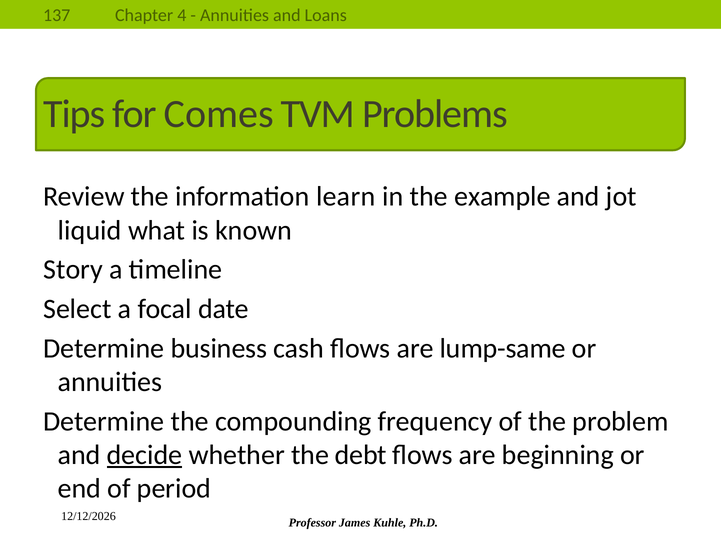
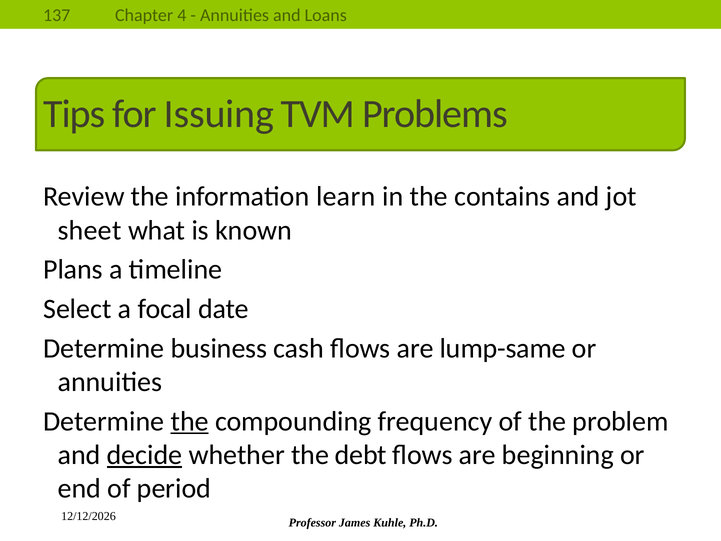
Comes: Comes -> Issuing (219, 114)
example: example -> contains (502, 197)
liquid: liquid -> sheet (90, 230)
Story: Story -> Plans (73, 270)
the underline: none -> present (190, 421)
